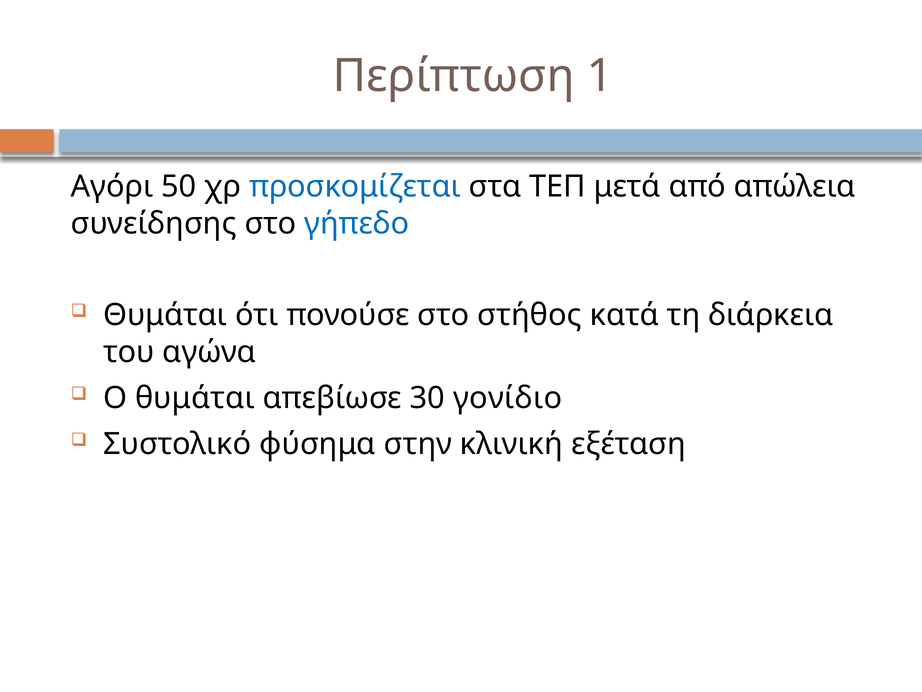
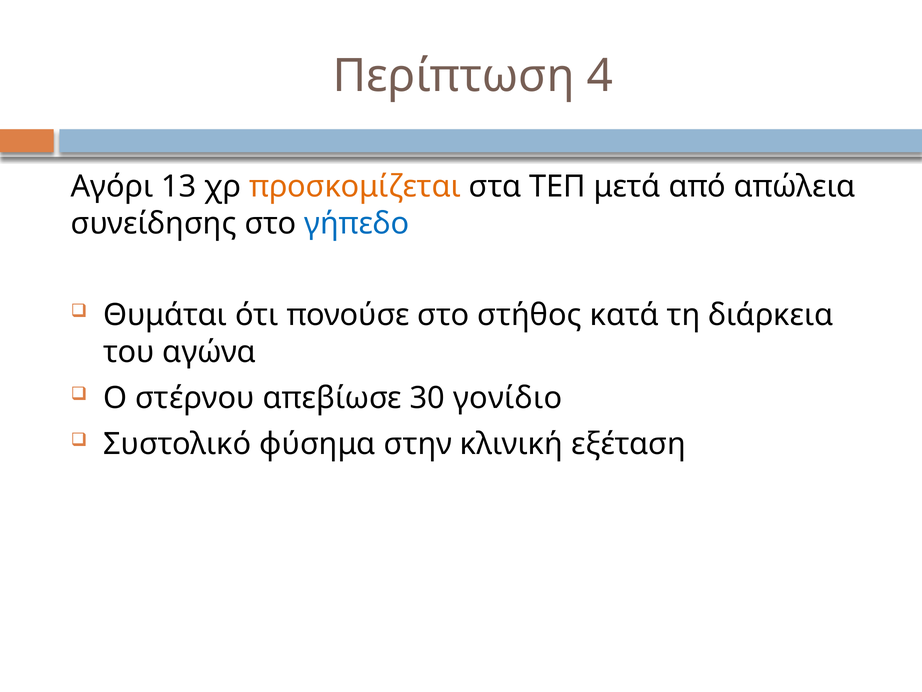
1: 1 -> 4 (600, 76)
50: 50 -> 13 (179, 186)
προσκομίζεται colour: blue -> orange (355, 186)
Ο θυμάται: θυμάται -> στέρνου (195, 398)
